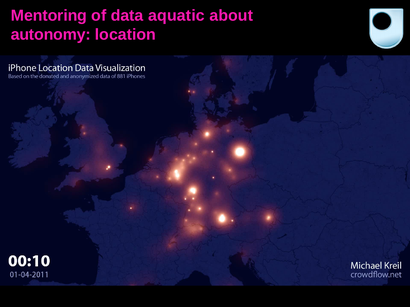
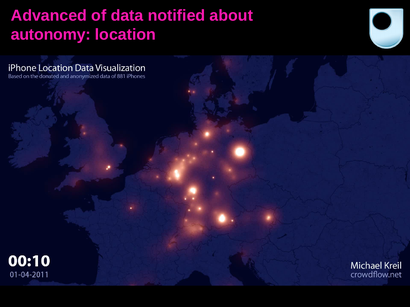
Mentoring: Mentoring -> Advanced (49, 15)
aquatic: aquatic -> notified (177, 15)
